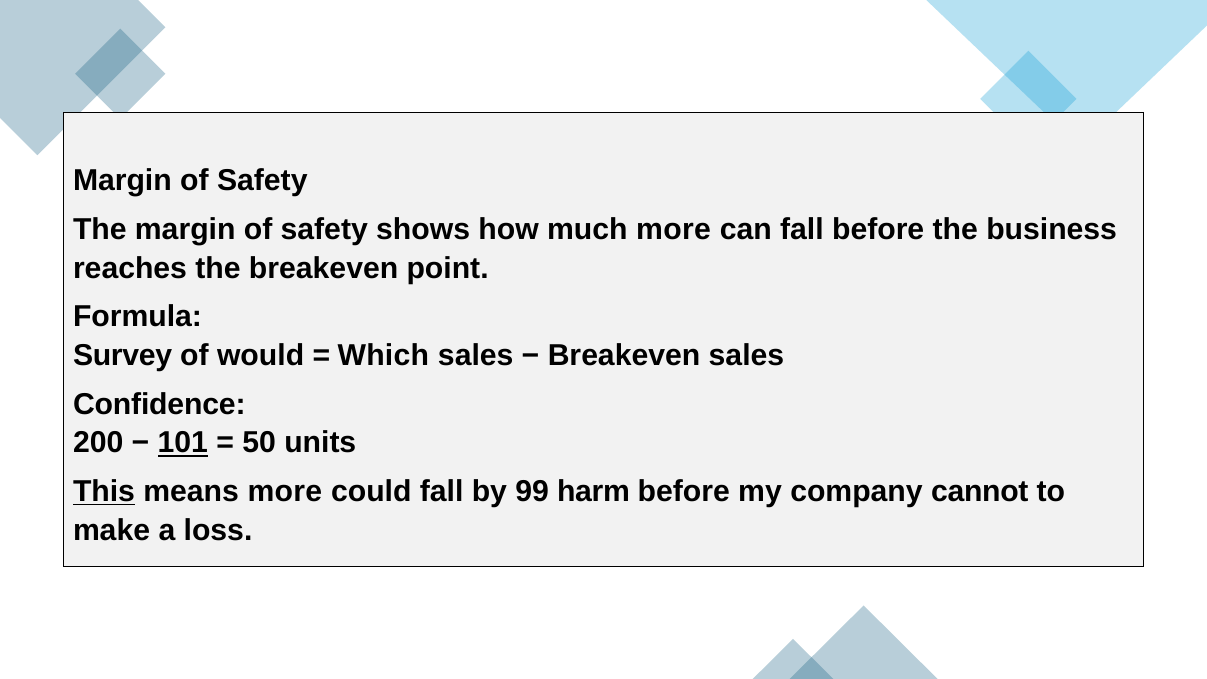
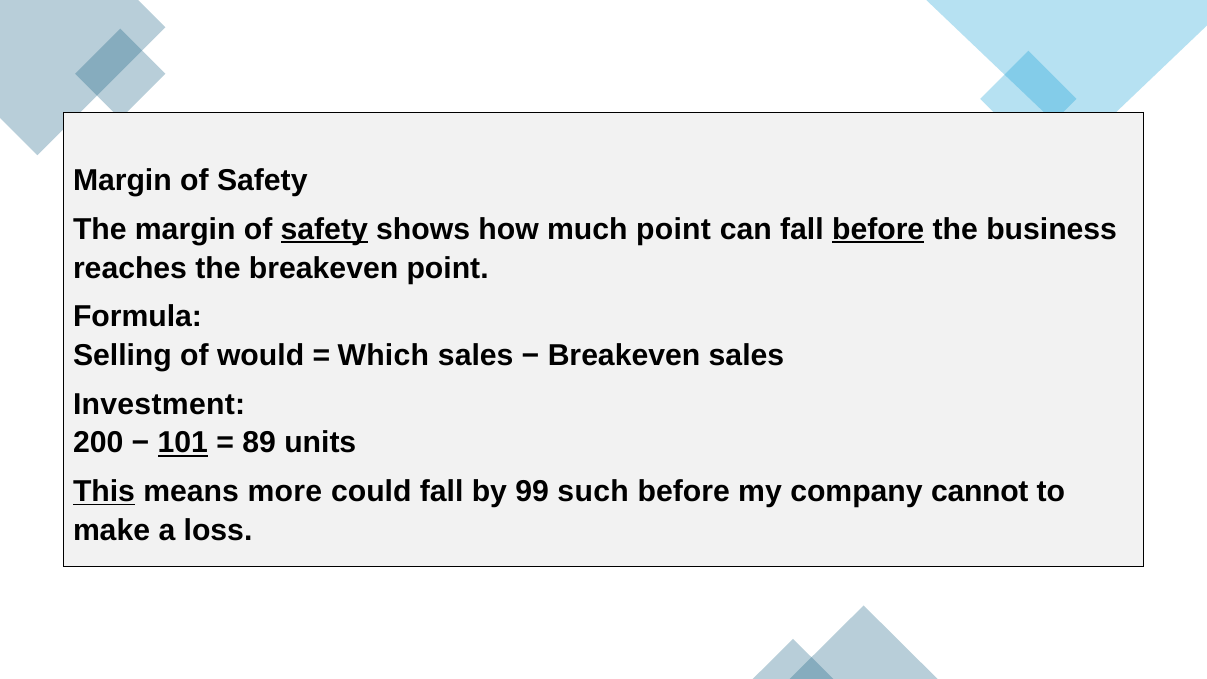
safety underline: none -> present (324, 229)
much more: more -> point (674, 229)
before underline: none -> present (878, 229)
Survey: Survey -> Selling (122, 355)
Confidence: Confidence -> Investment (159, 404)
50: 50 -> 89 (259, 443)
harm: harm -> such (593, 492)
